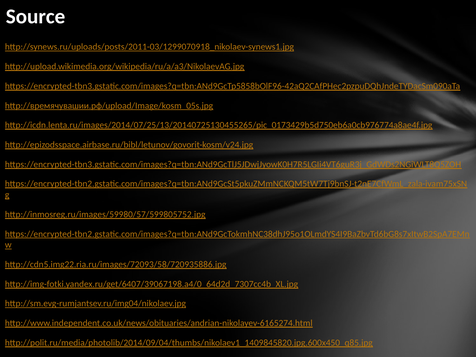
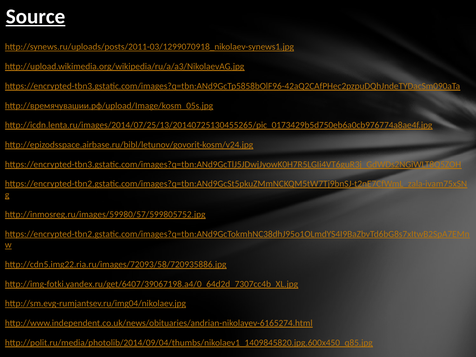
Source underline: none -> present (36, 17)
